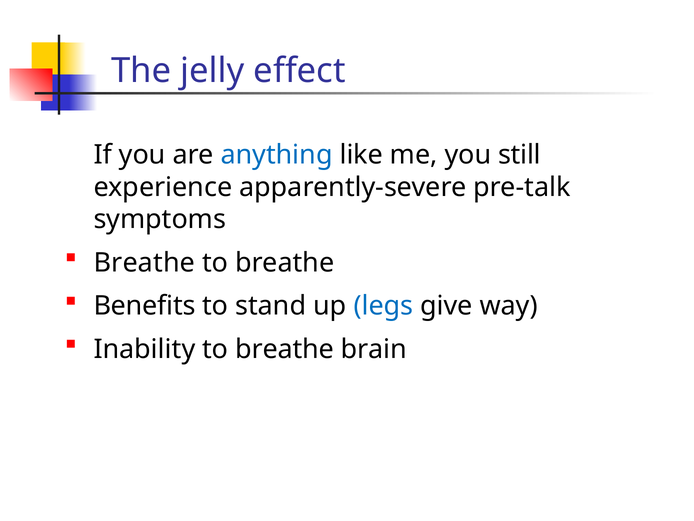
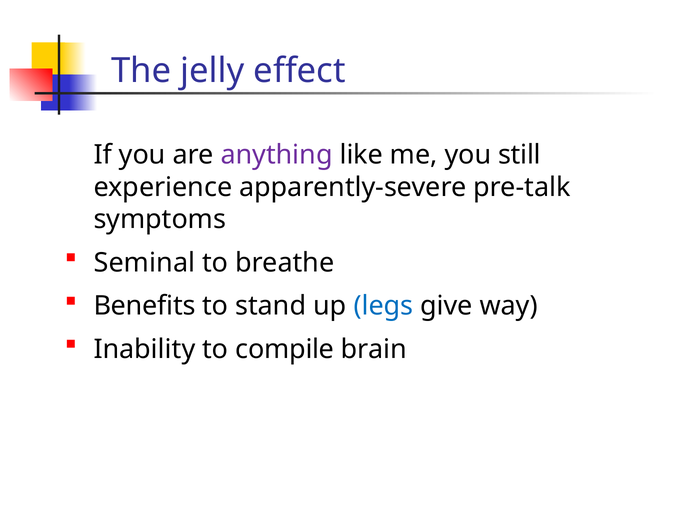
anything colour: blue -> purple (277, 155)
Breathe: Breathe -> Seminal (144, 263)
Inability to breathe: breathe -> compile (285, 349)
